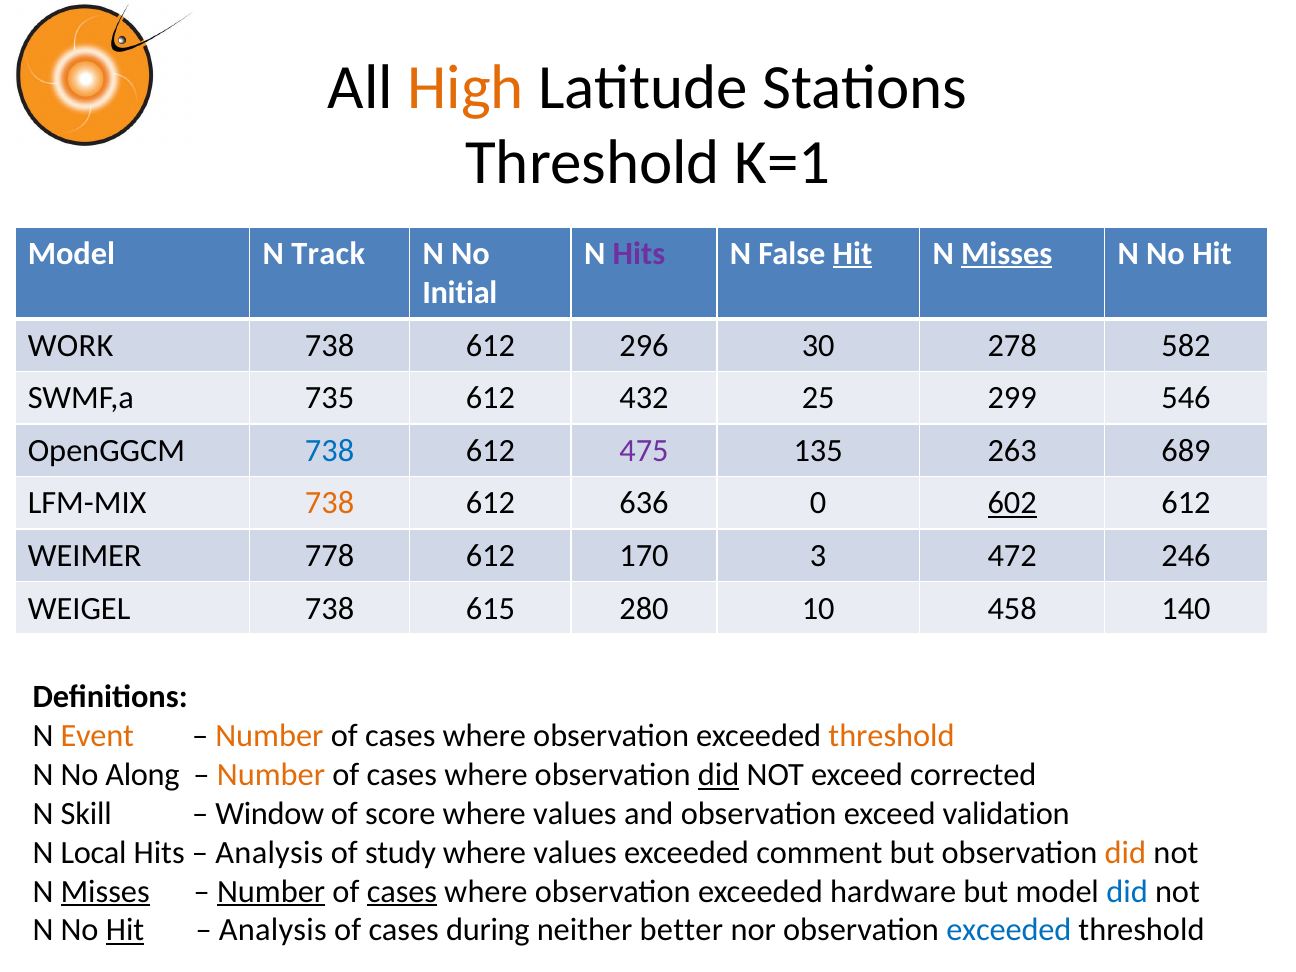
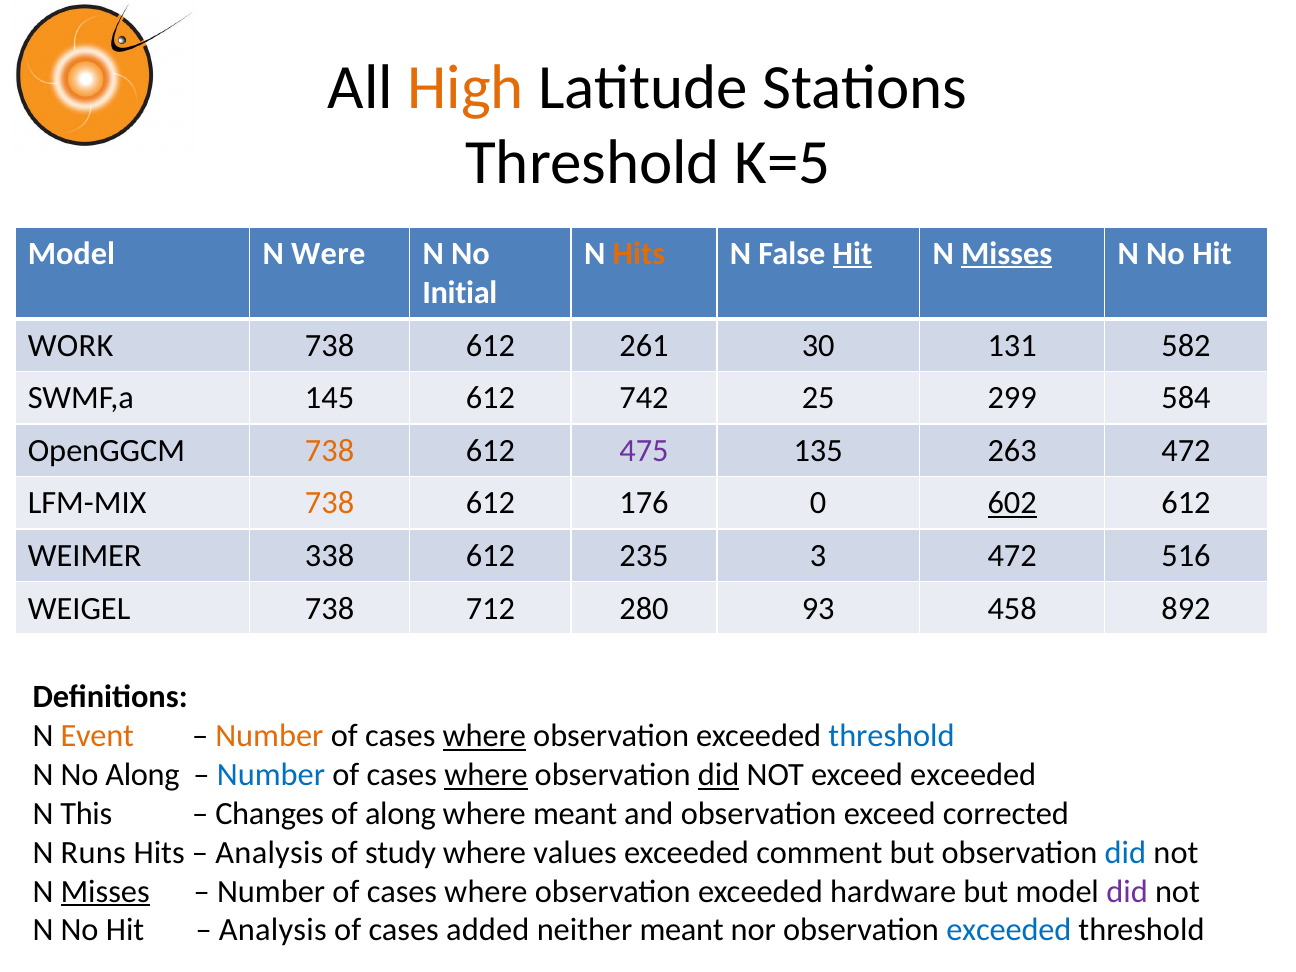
K=1: K=1 -> K=5 (782, 163)
Track: Track -> Were (328, 253)
Hits colour: purple -> orange (639, 253)
296: 296 -> 261 (644, 346)
278: 278 -> 131 (1012, 346)
735: 735 -> 145 (330, 398)
432: 432 -> 742 (644, 398)
546: 546 -> 584 (1186, 398)
738 colour: blue -> orange (330, 451)
263 689: 689 -> 472 (1186, 451)
636: 636 -> 176 (644, 503)
778: 778 -> 338 (330, 556)
170: 170 -> 235 (644, 556)
246: 246 -> 516 (1186, 556)
615: 615 -> 712 (490, 608)
10: 10 -> 93 (818, 608)
140: 140 -> 892 (1186, 608)
where underline: none -> present (484, 736)
threshold colour: orange -> blue (891, 736)
Number colour: orange -> blue (271, 775)
where underline: none -> present (486, 775)
exceed corrected: corrected -> exceeded (973, 775)
Skill: Skill -> This (86, 814)
Window: Window -> Changes (270, 814)
of score: score -> along (400, 814)
values: values -> meant (575, 814)
validation: validation -> corrected (1006, 814)
Local: Local -> Runs (93, 852)
did colour: orange -> blue (1125, 852)
Number underline: present -> none (271, 891)
cases underline: present -> none (402, 891)
did colour: blue -> purple (1127, 891)
Hit underline: present -> none (125, 930)
during: during -> added (488, 930)
neither better: better -> meant (682, 930)
